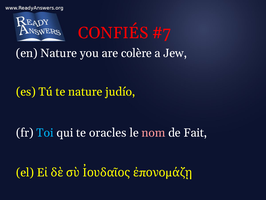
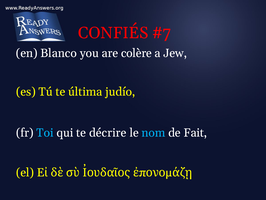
en Nature: Nature -> Blanco (59, 53)
te nature: nature -> última (85, 92)
oracles: oracles -> décrire (108, 133)
nom colour: pink -> light blue (153, 133)
